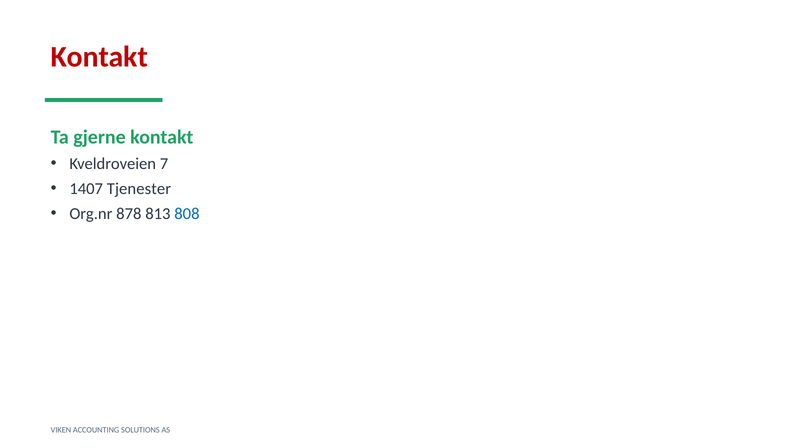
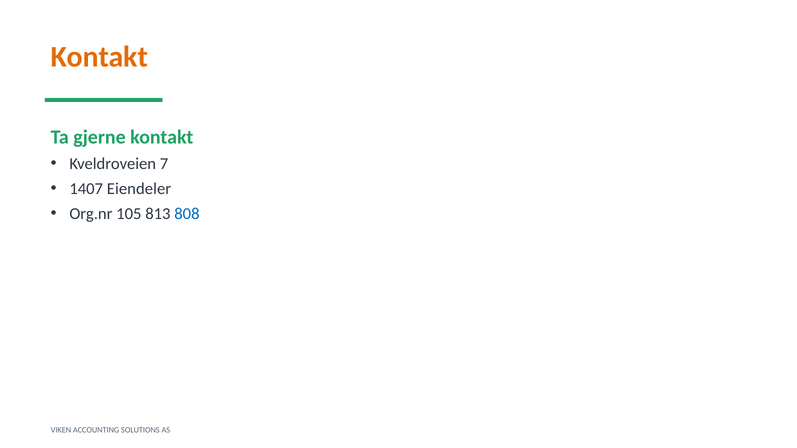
Kontakt colour: red -> orange (99, 57)
Tjenester: Tjenester -> Eiendeler (139, 189)
878: 878 -> 105 (129, 214)
